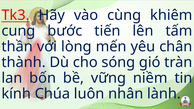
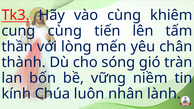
cung bước: bước -> cùng (65, 31)
